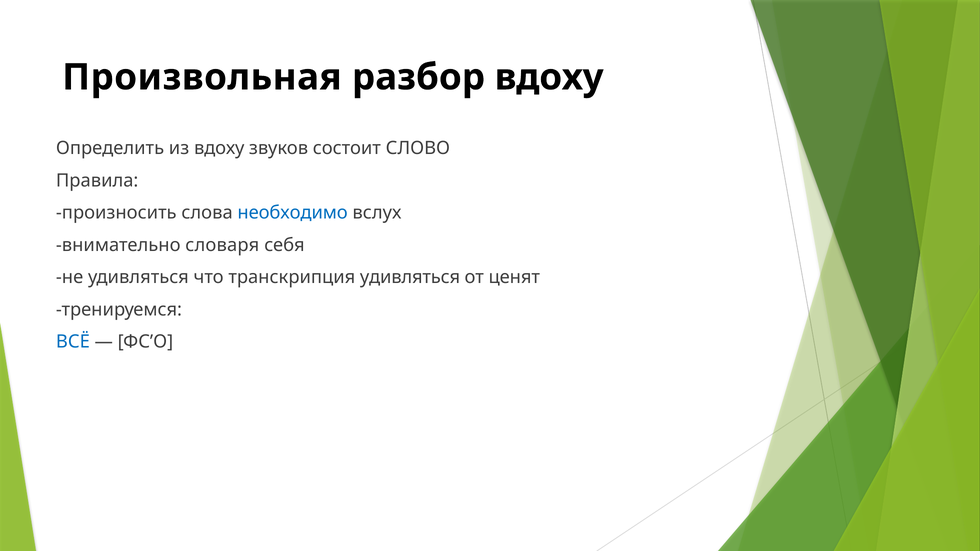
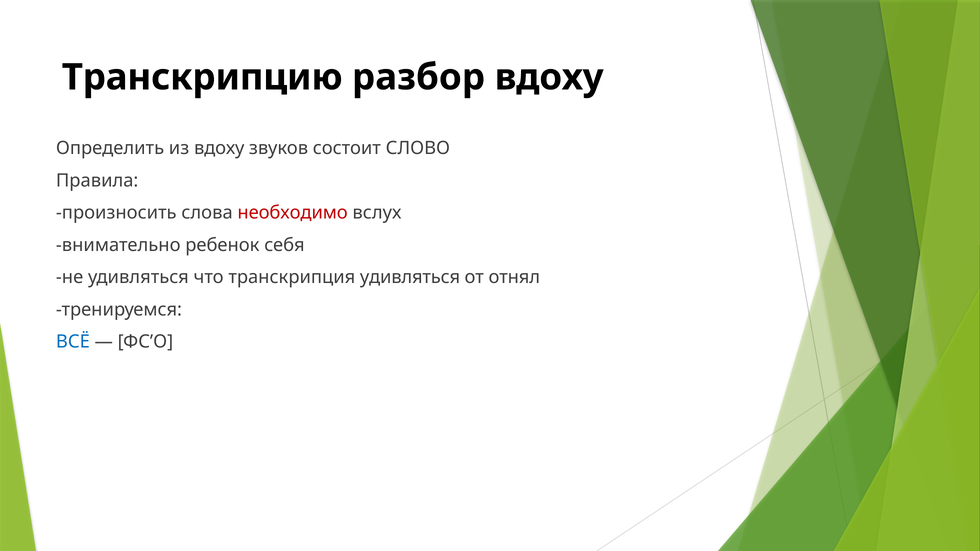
Произвольная: Произвольная -> Транскрипцию (202, 77)
необходимо colour: blue -> red (293, 213)
словаря: словаря -> ребенок (222, 245)
ценят: ценят -> отнял (514, 277)
